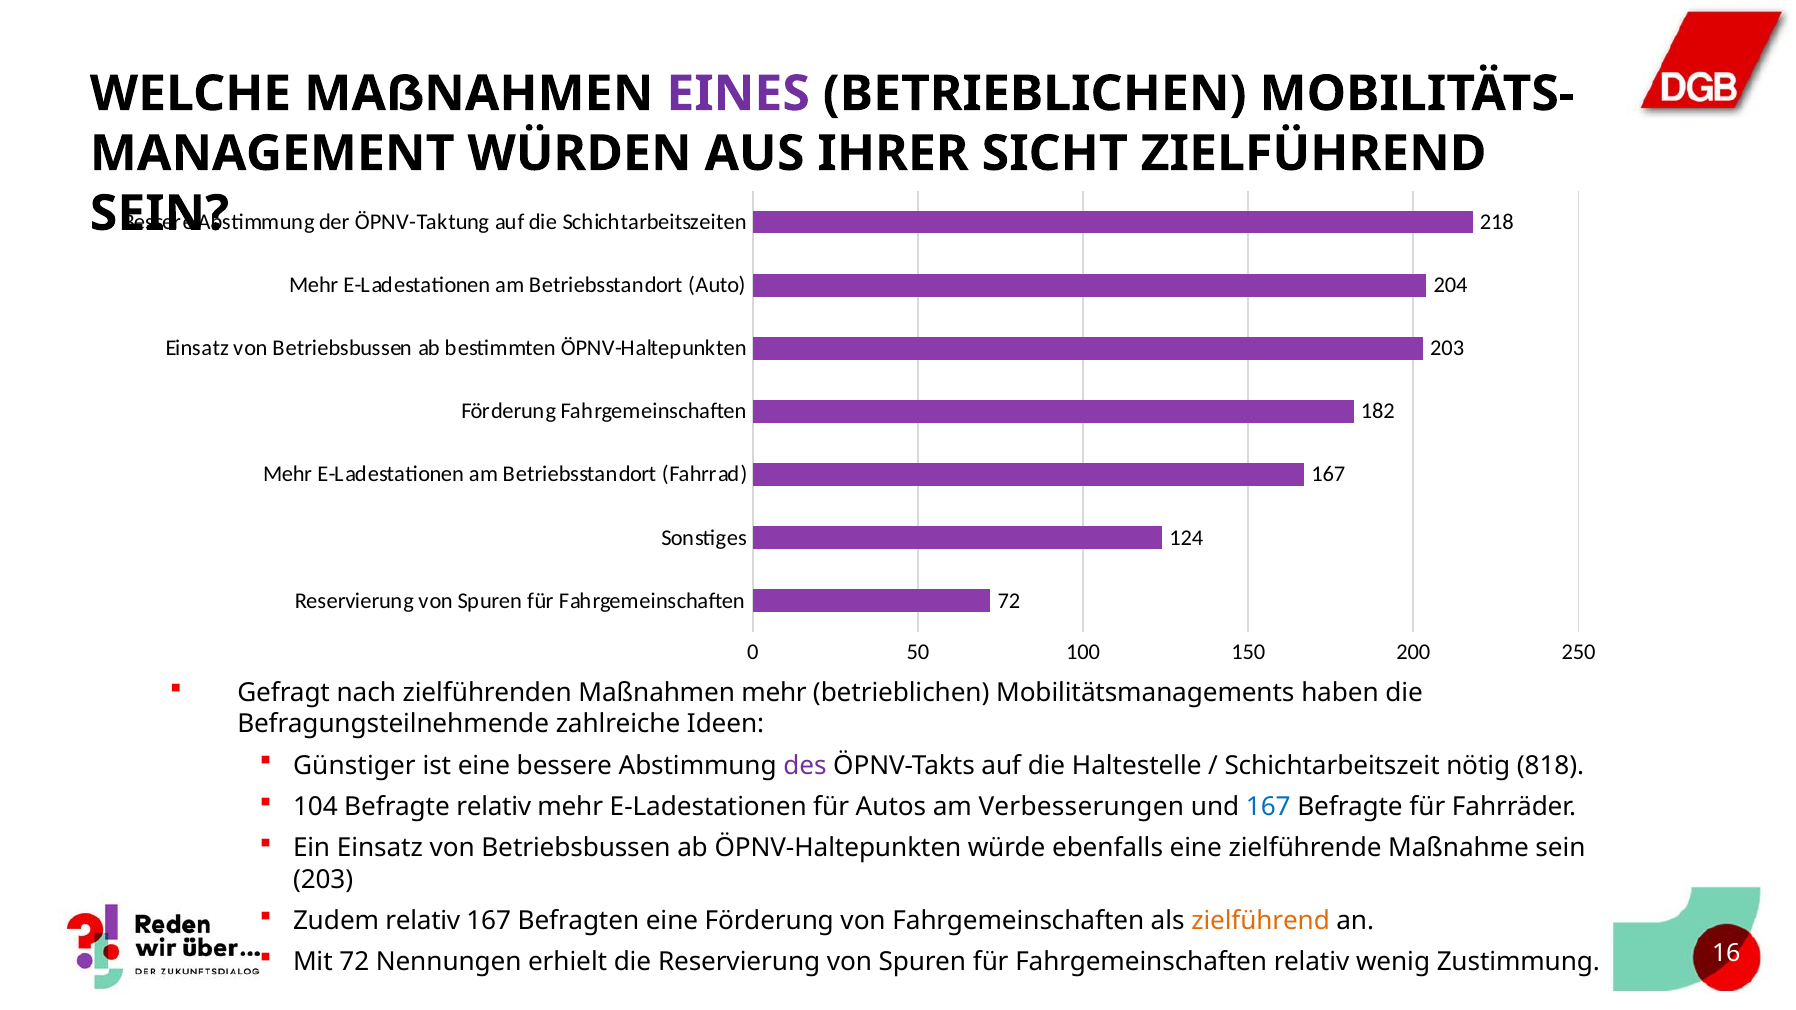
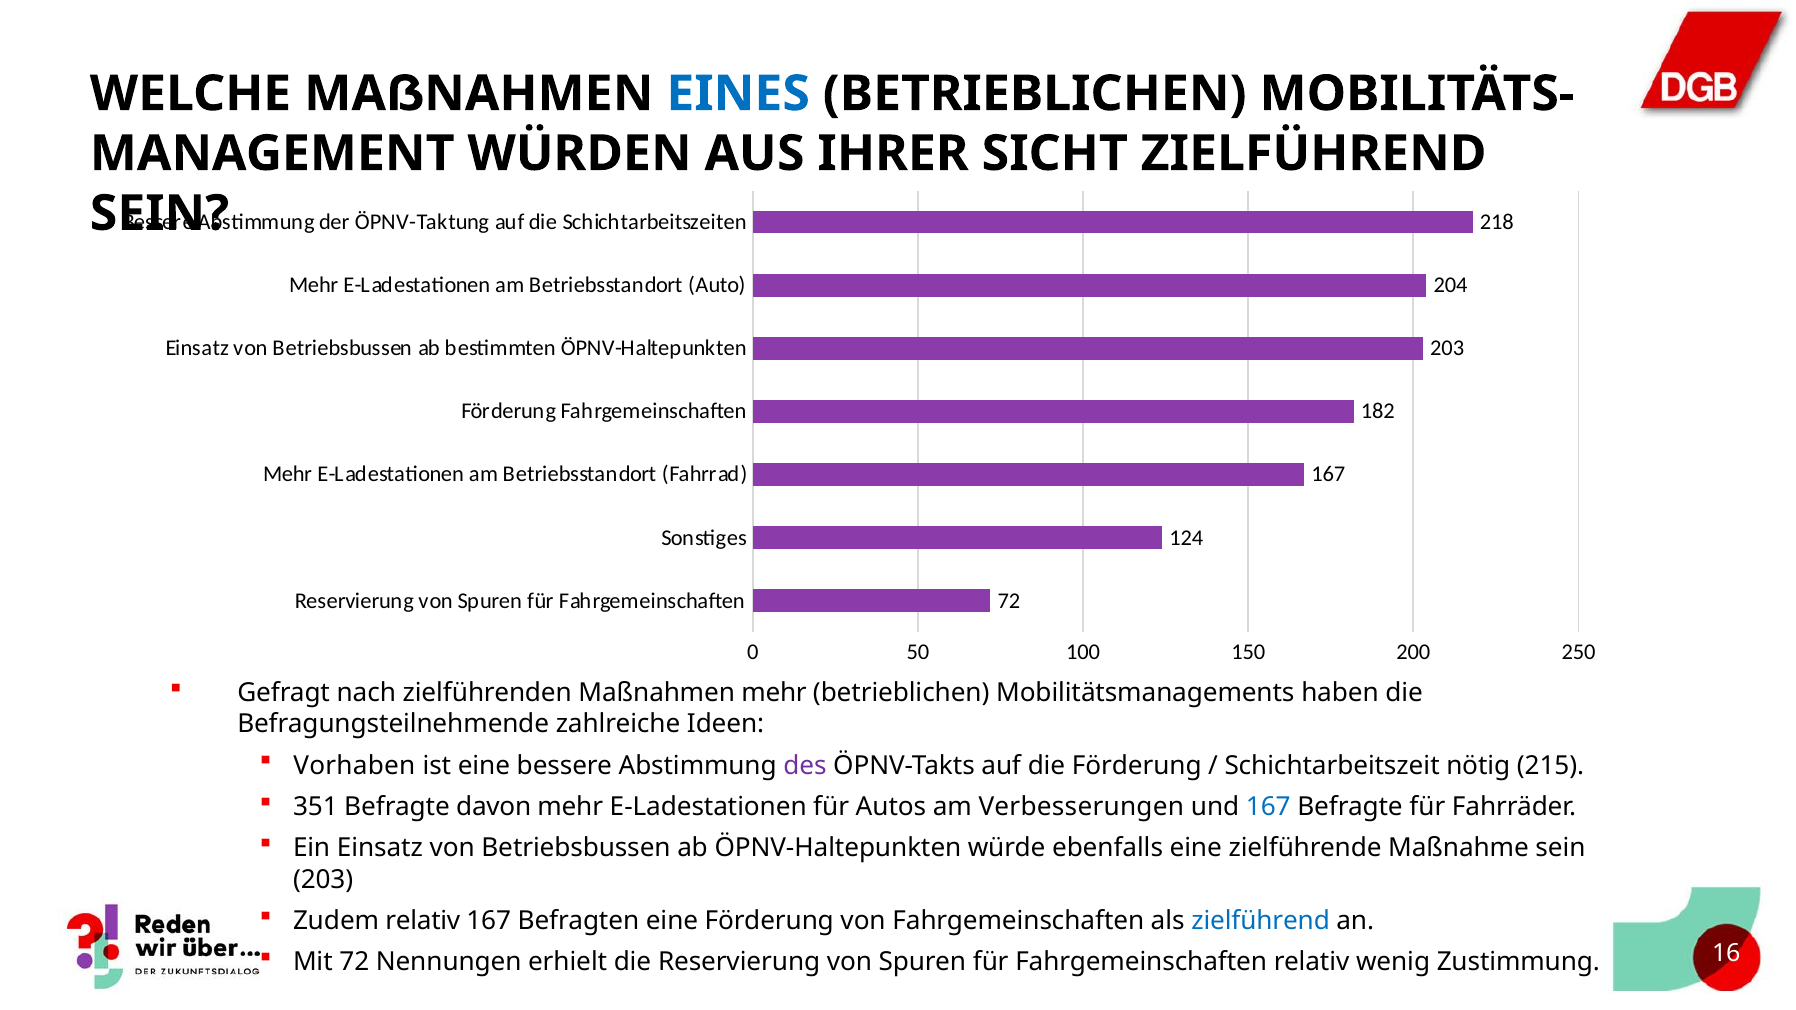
EINES colour: purple -> blue (738, 94)
Günstiger: Günstiger -> Vorhaben (354, 766)
die Haltestelle: Haltestelle -> Förderung (1137, 766)
818: 818 -> 215 (1551, 766)
104: 104 -> 351 (315, 807)
Befragte relativ: relativ -> davon (494, 807)
zielführend colour: orange -> blue (1261, 921)
